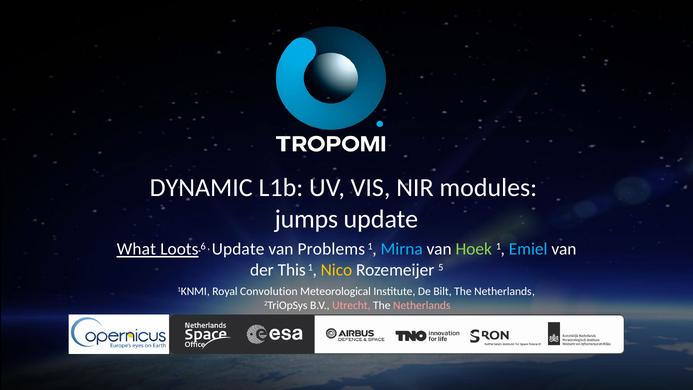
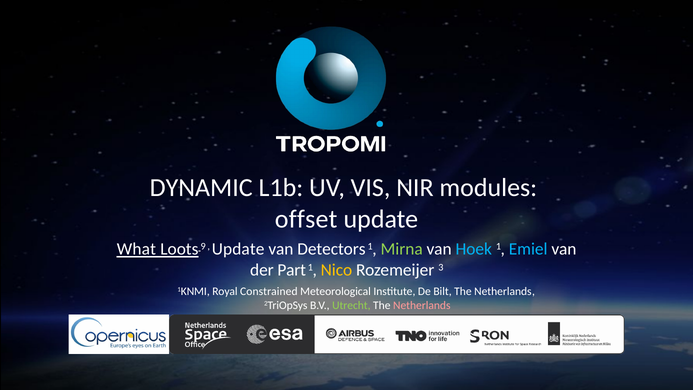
jumps: jumps -> offset (306, 219)
6: 6 -> 9 (203, 246)
Problems: Problems -> Detectors (331, 249)
Mirna colour: light blue -> light green (402, 249)
Hoek colour: light green -> light blue (474, 249)
This: This -> Part (292, 270)
5: 5 -> 3 (441, 267)
Convolution: Convolution -> Constrained (269, 291)
Utrecht colour: pink -> light green (351, 305)
